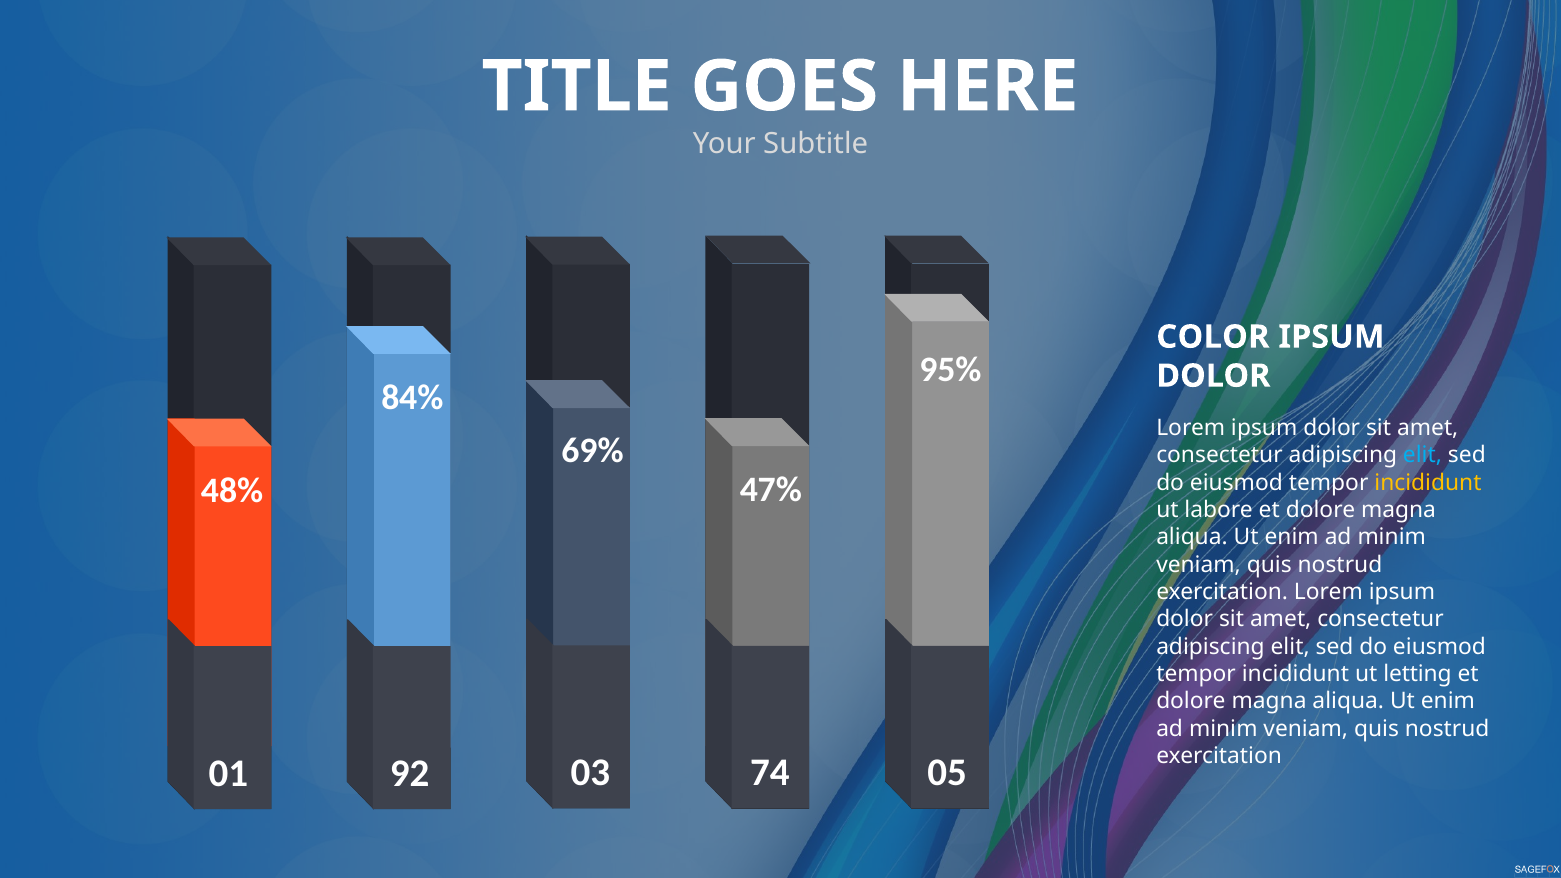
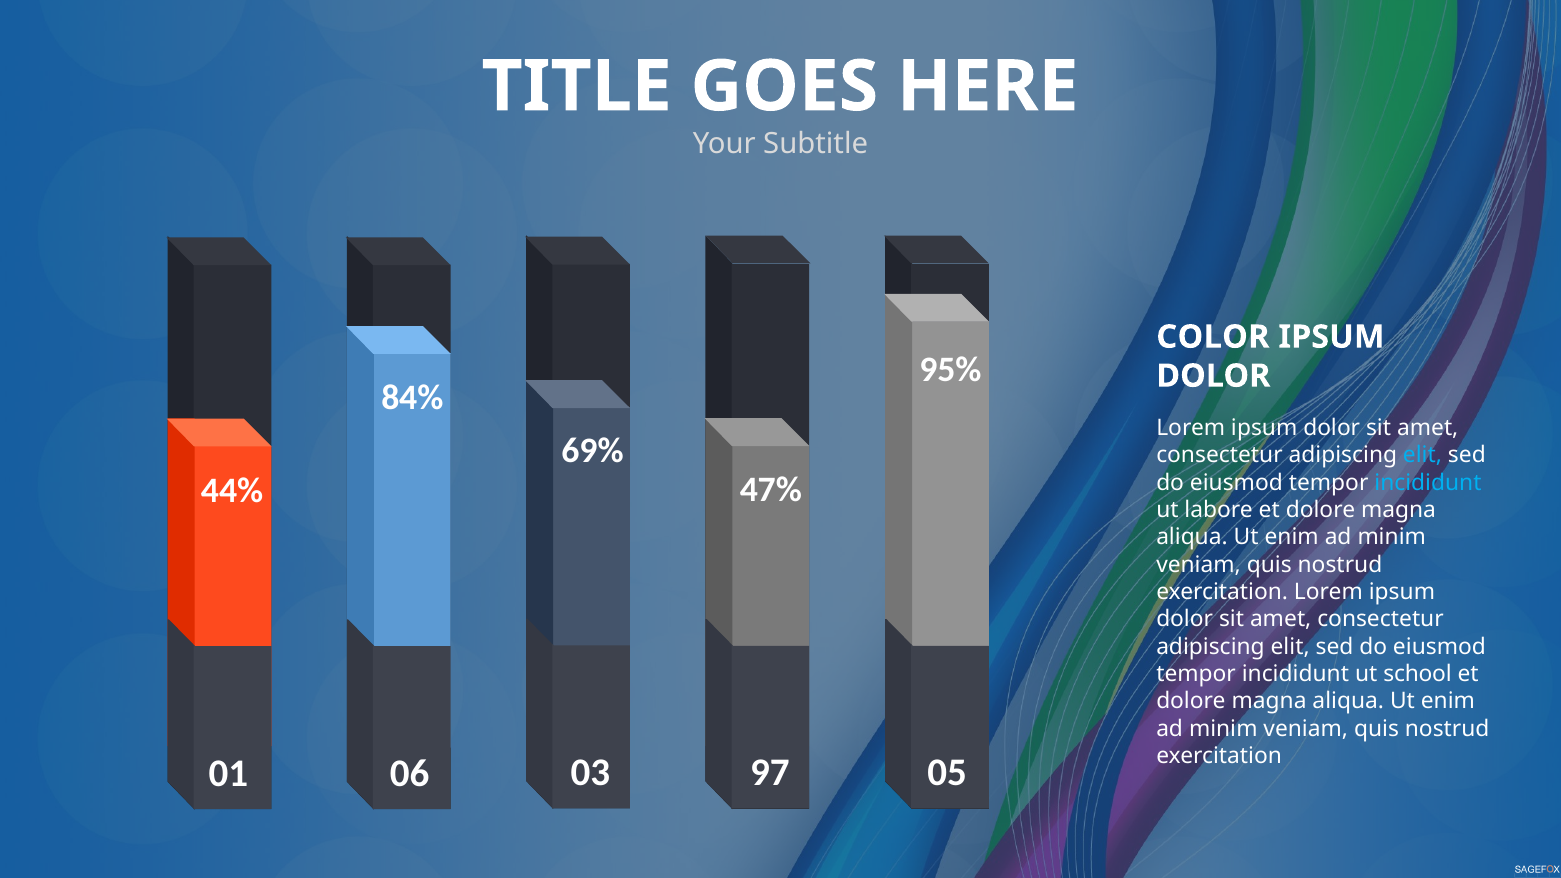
48%: 48% -> 44% (232, 490)
incididunt colour: yellow -> light blue (1428, 483)
letting: letting -> school (1418, 674)
92: 92 -> 06 (410, 773)
74: 74 -> 97 (770, 773)
